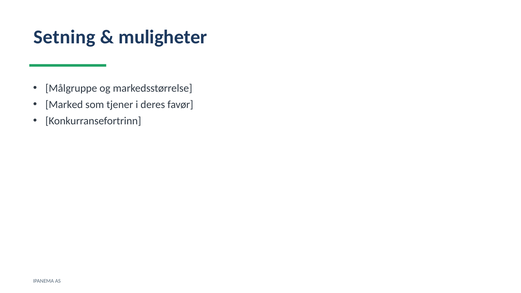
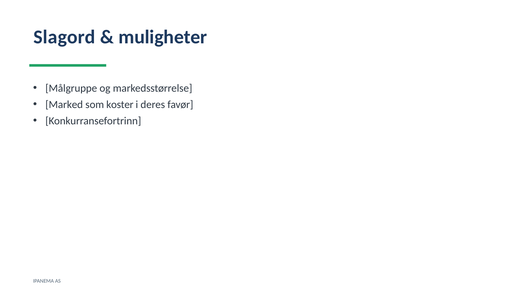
Setning: Setning -> Slagord (64, 37)
tjener: tjener -> koster (120, 105)
